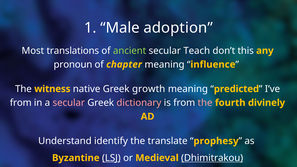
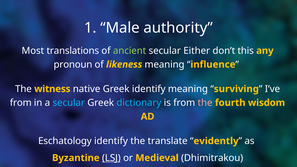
adoption: adoption -> authority (178, 28)
Teach: Teach -> Either (197, 51)
chapter: chapter -> likeness (124, 64)
Greek growth: growth -> identify (149, 89)
predicted: predicted -> surviving (236, 89)
secular colour: pink -> light blue (69, 103)
dictionary colour: pink -> light blue (139, 103)
divinely: divinely -> wisdom (267, 103)
Understand: Understand -> Eschatology (65, 141)
prophesy: prophesy -> evidently (216, 141)
Dhimitrakou underline: present -> none (212, 158)
